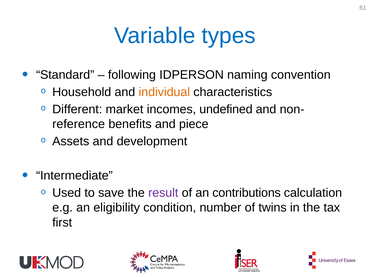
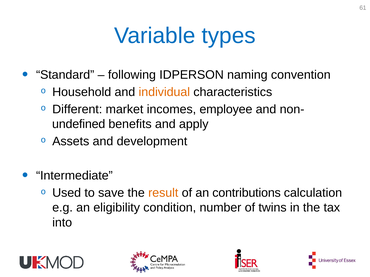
undefined: undefined -> employee (226, 109)
reference: reference -> undefined (79, 124)
piece: piece -> apply (194, 124)
result colour: purple -> orange (163, 193)
first: first -> into (62, 223)
